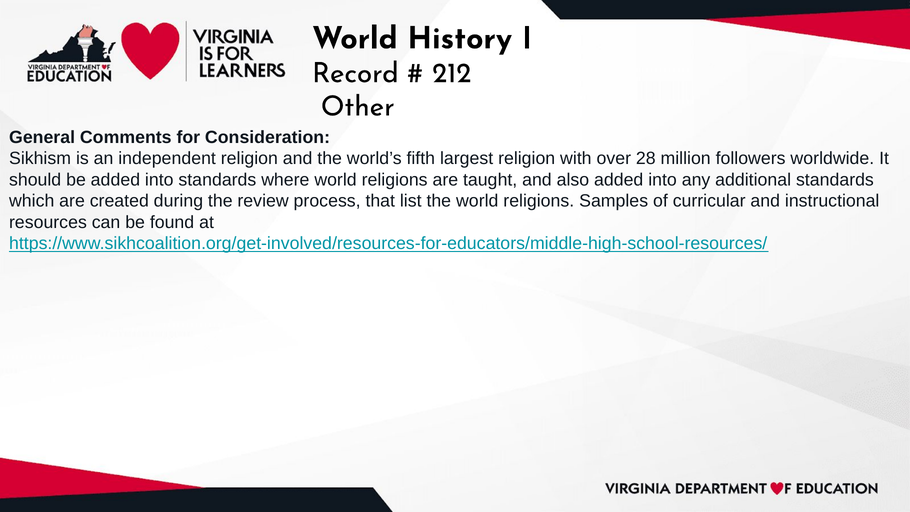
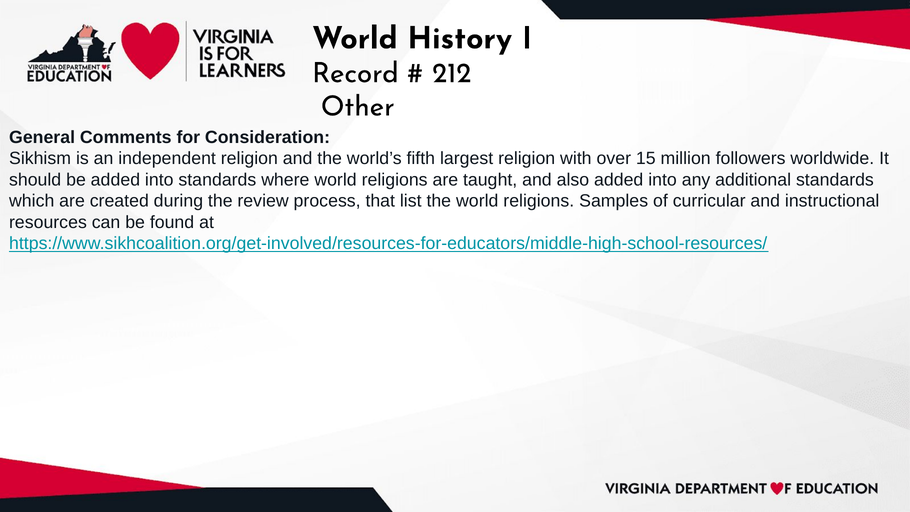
28: 28 -> 15 (646, 158)
